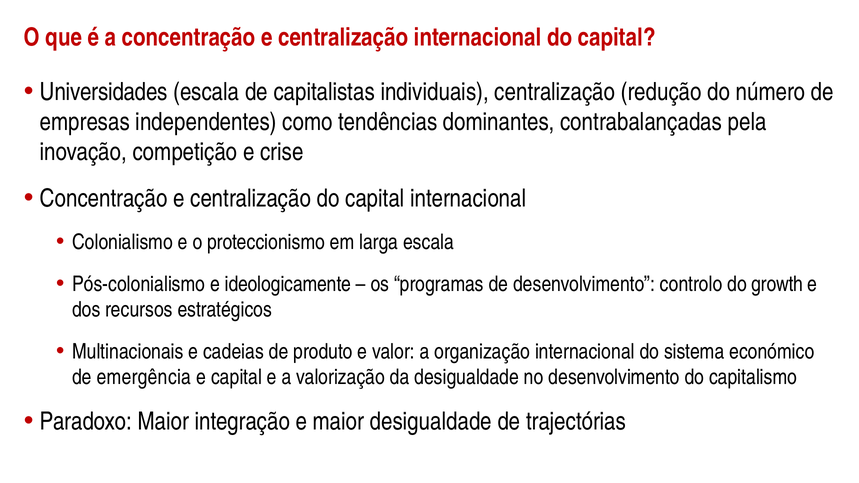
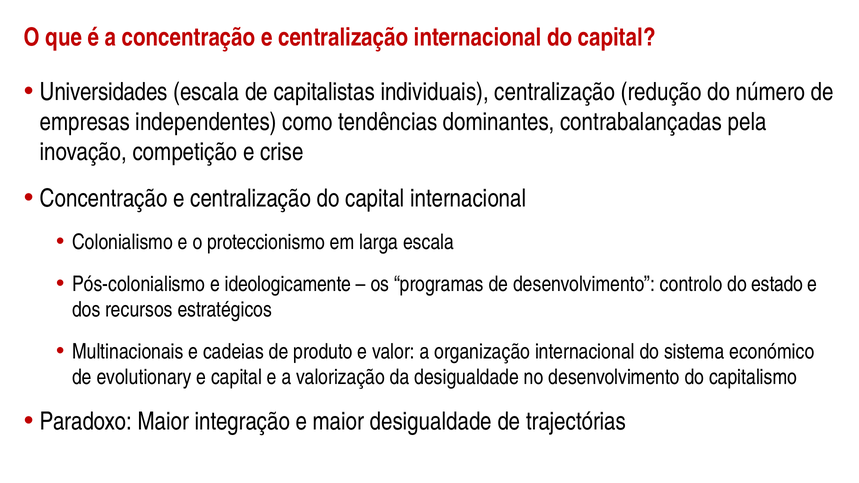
growth: growth -> estado (777, 284)
emergência: emergência -> evolutionary (144, 377)
